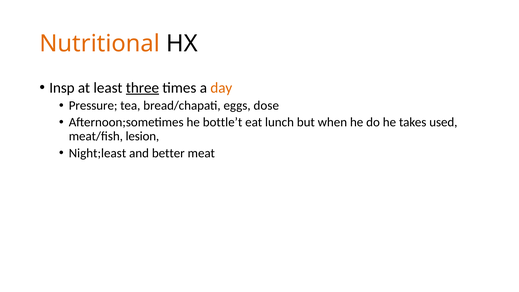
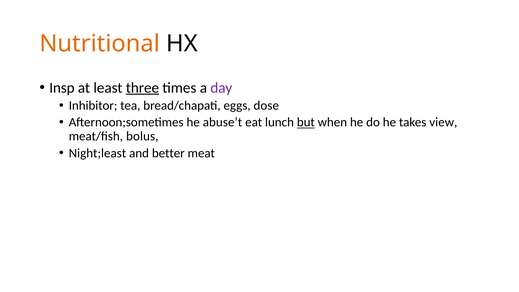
day colour: orange -> purple (221, 88)
Pressure: Pressure -> Inhibitor (93, 106)
bottle’t: bottle’t -> abuse’t (222, 122)
but underline: none -> present (306, 122)
used: used -> view (443, 122)
lesion: lesion -> bolus (142, 136)
